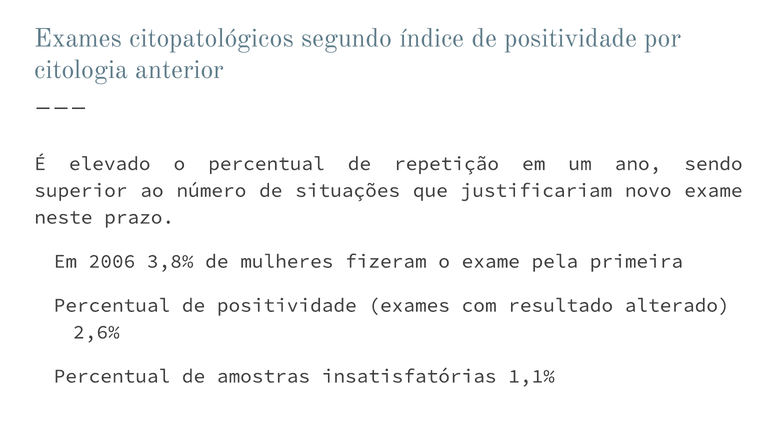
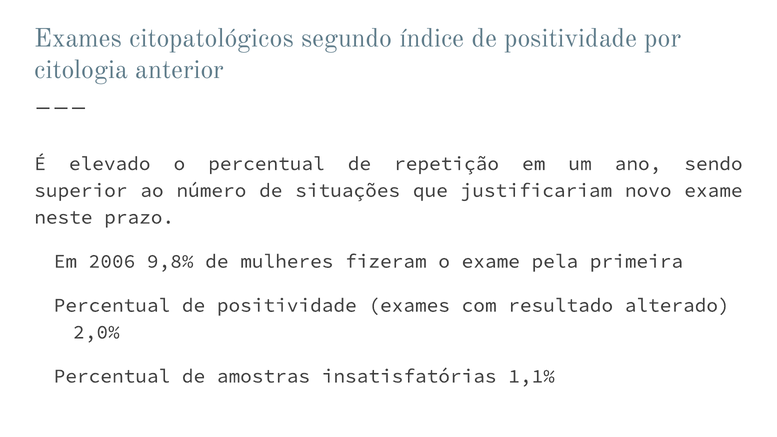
3,8%: 3,8% -> 9,8% (170, 261)
2,6%: 2,6% -> 2,0% (96, 332)
